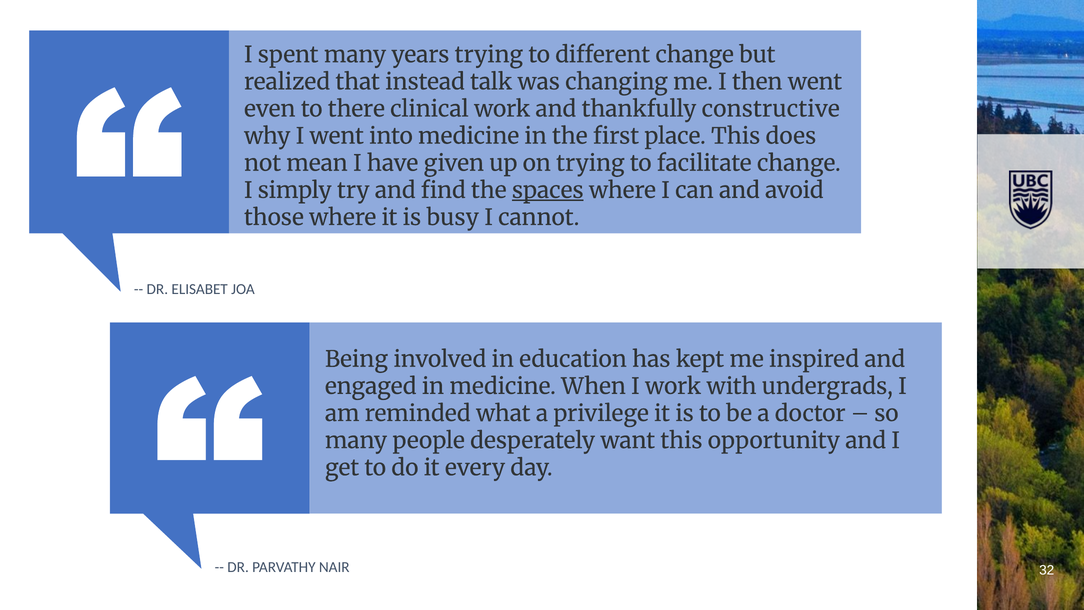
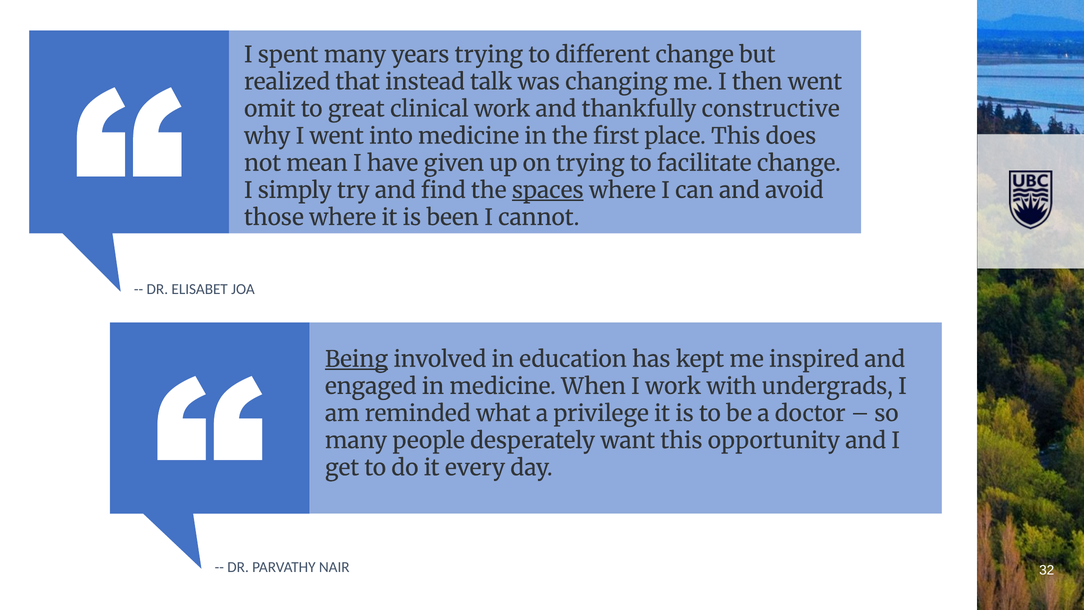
even: even -> omit (270, 109)
there: there -> great (356, 109)
busy: busy -> been (453, 218)
Being underline: none -> present (357, 359)
